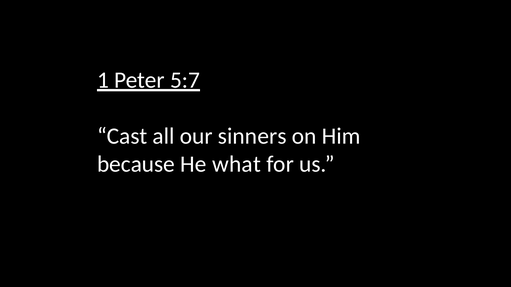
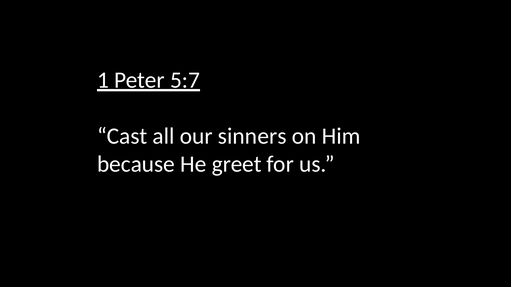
what: what -> greet (237, 164)
